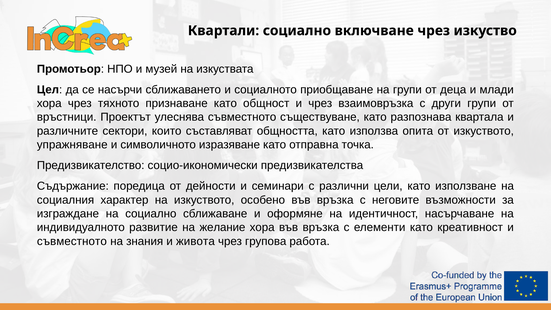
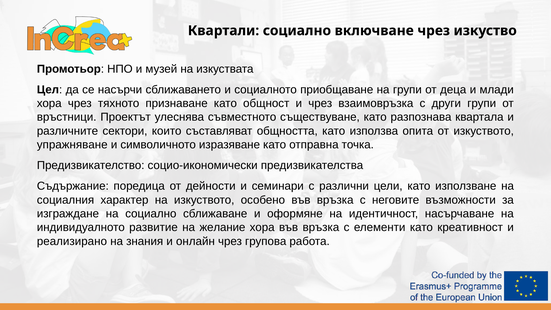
съвместното: съвместното -> реализирано (72, 241)
живота: живота -> онлайн (195, 241)
